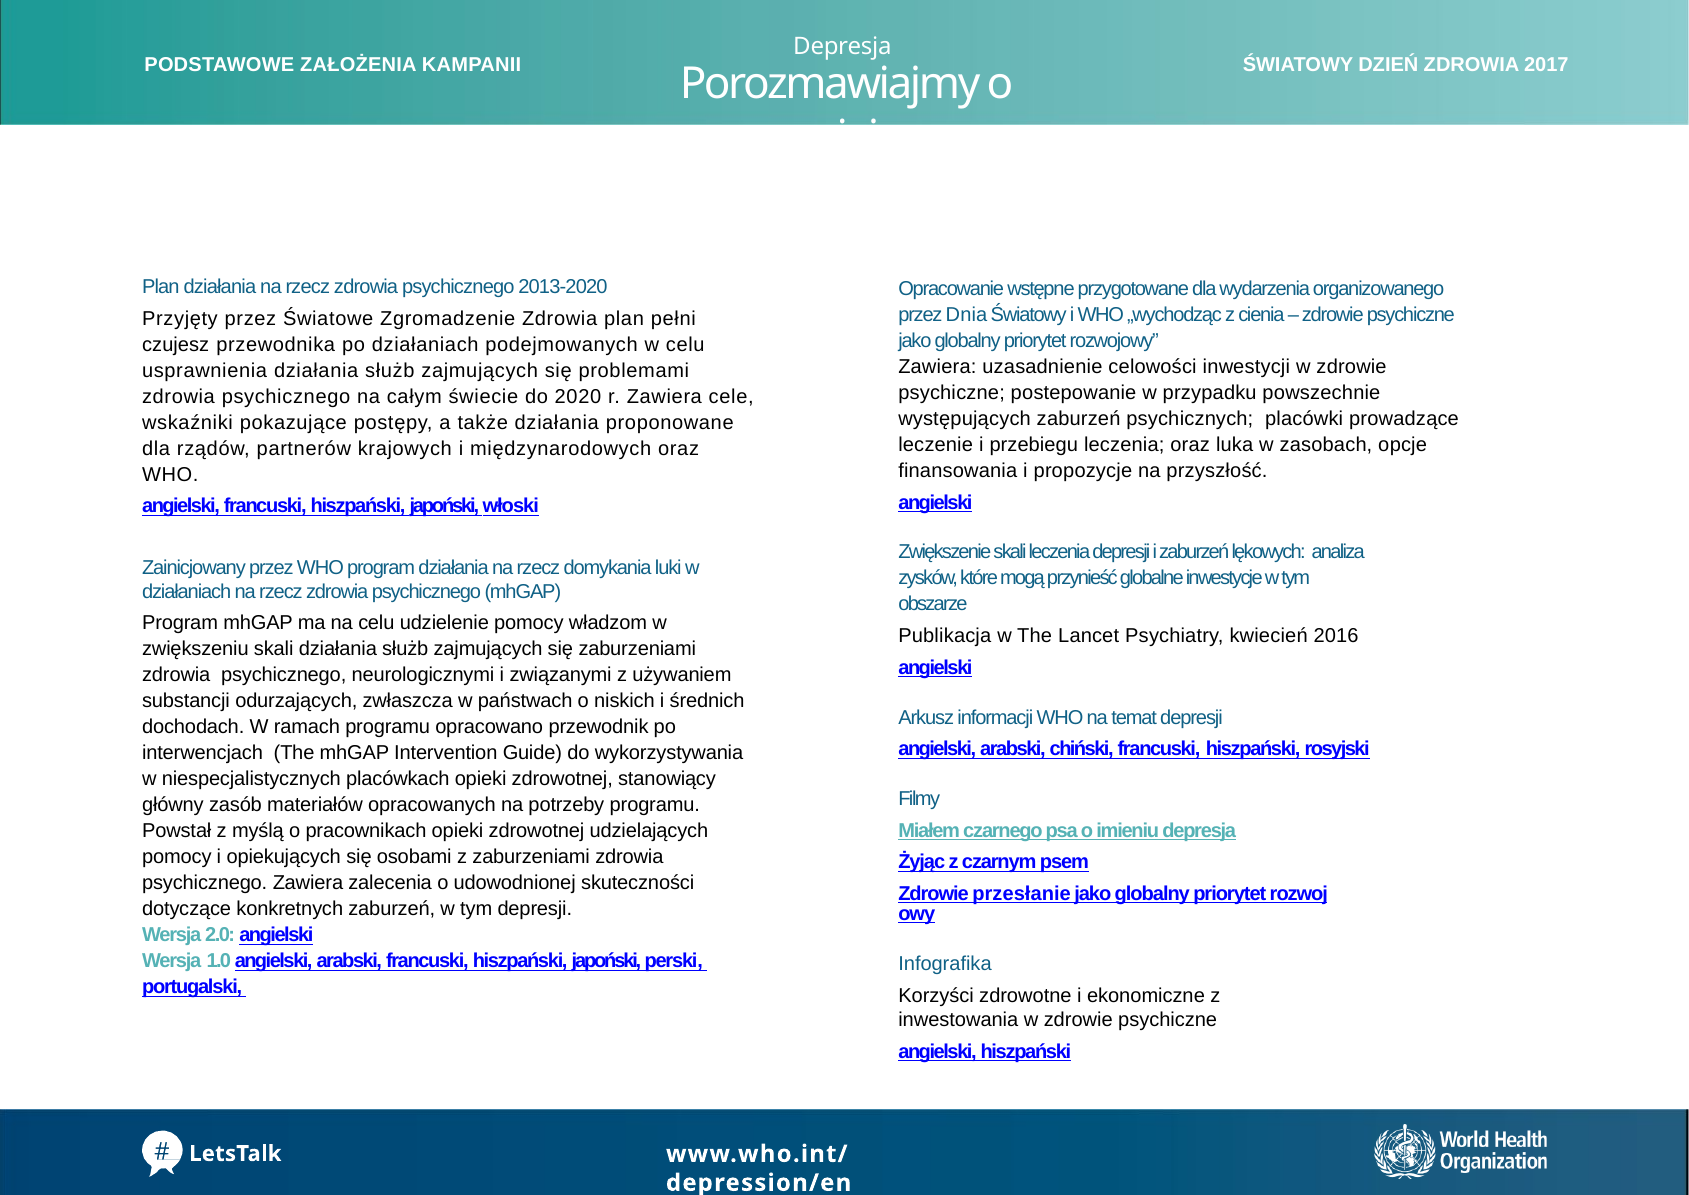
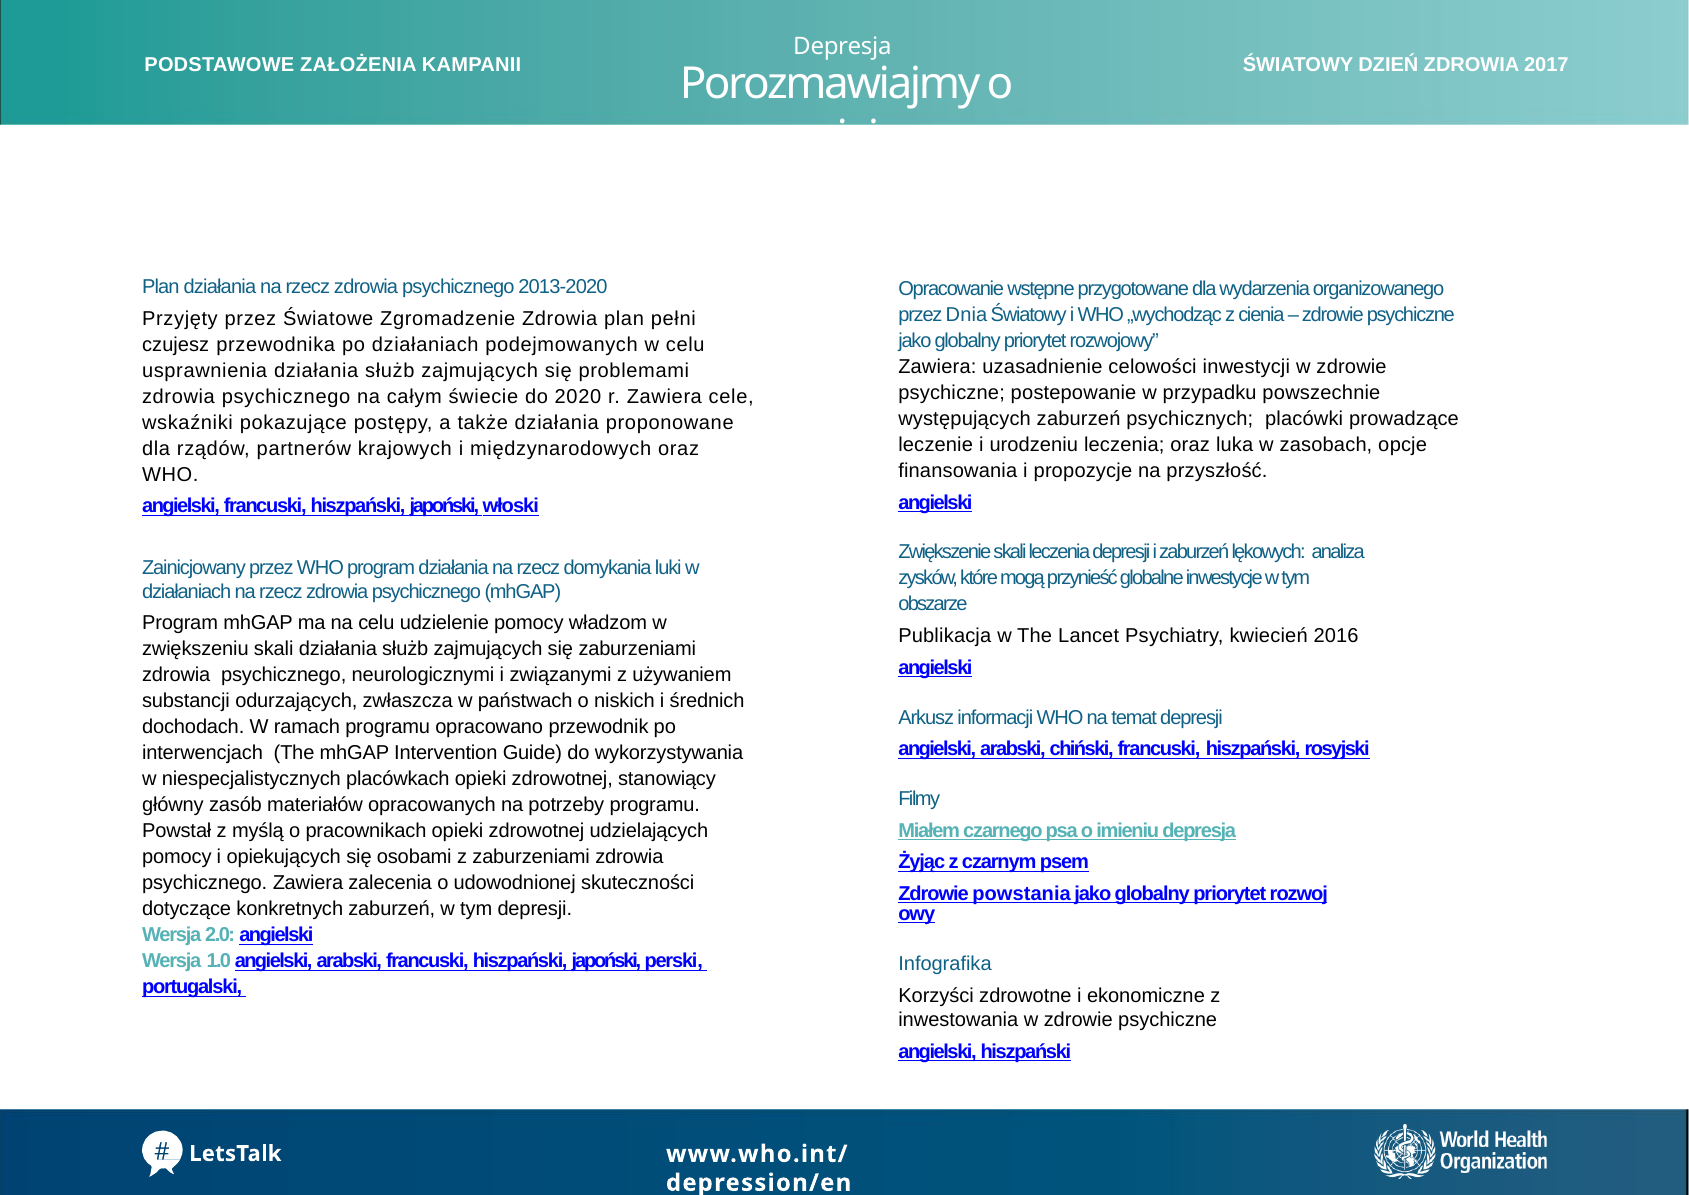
przebiegu: przebiegu -> urodzeniu (1034, 445)
przesłanie: przesłanie -> powstania (1022, 894)
